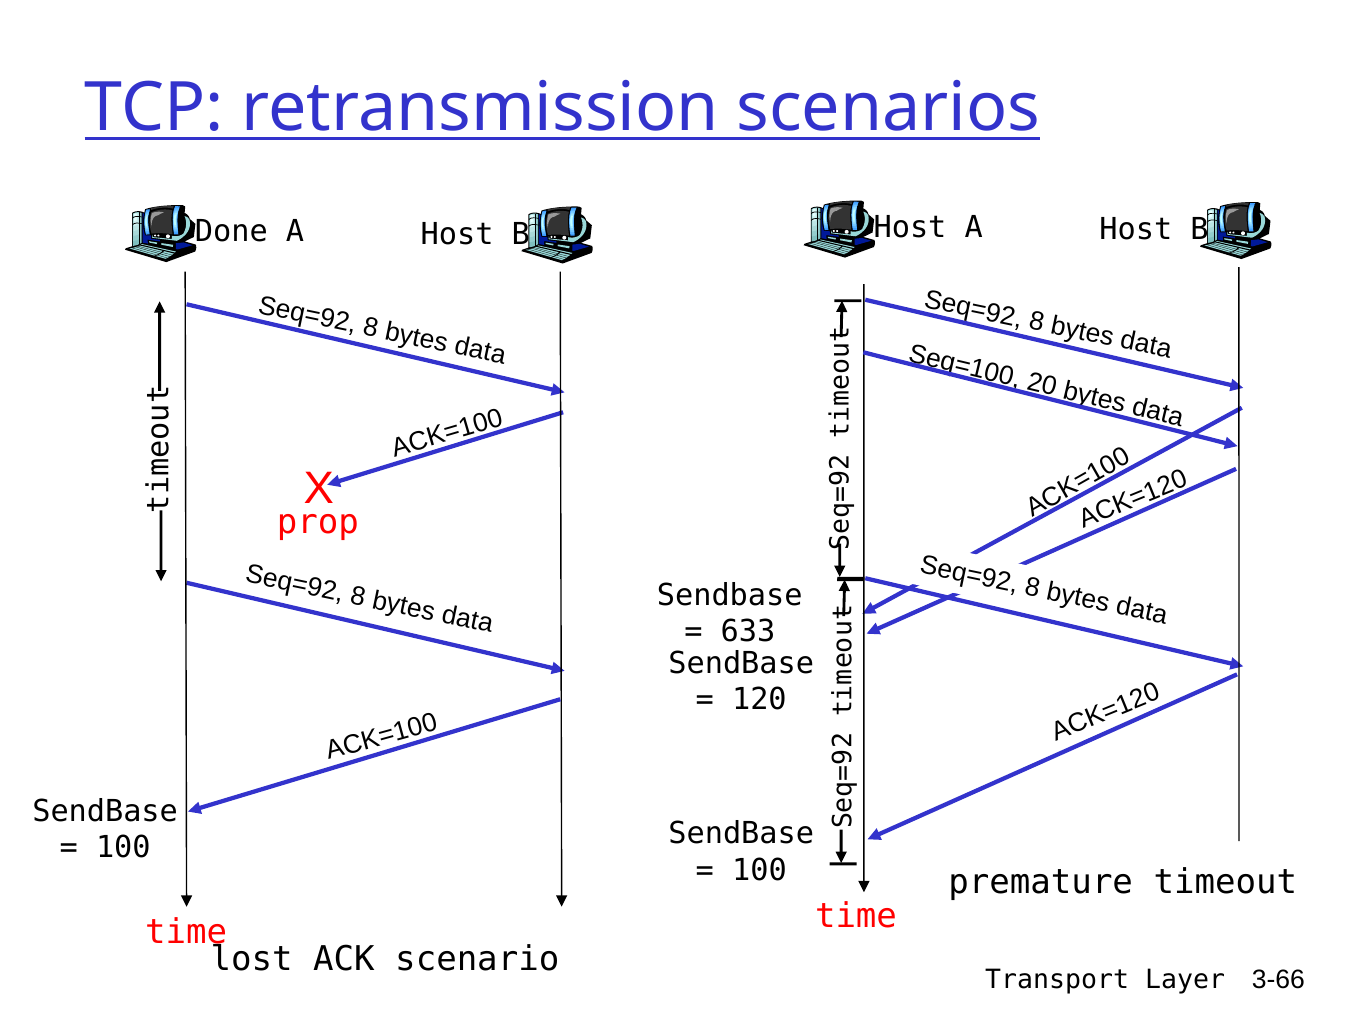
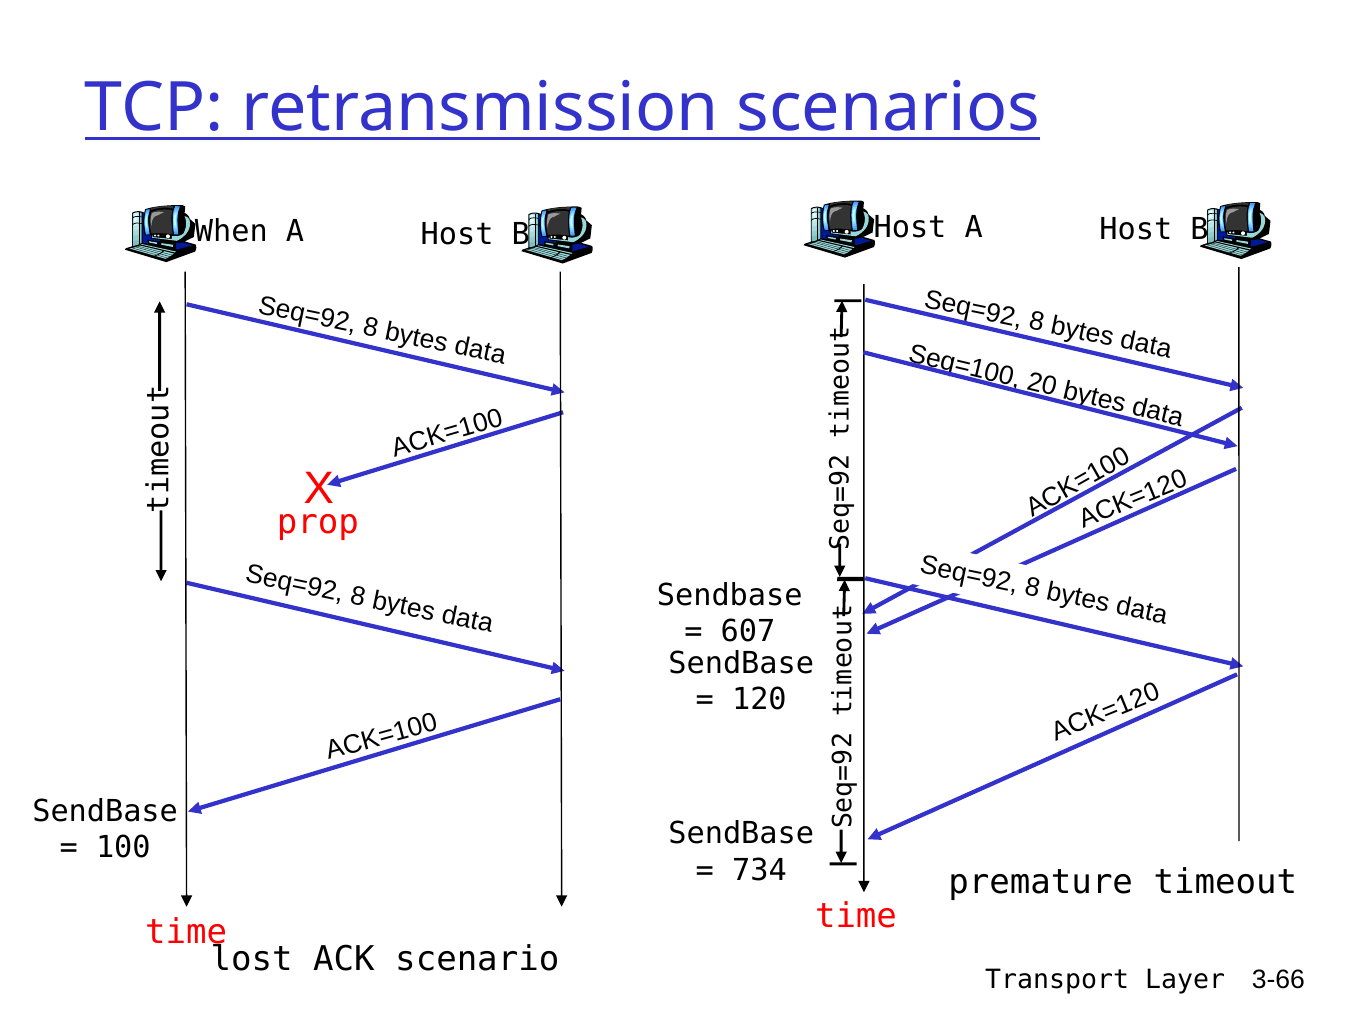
Done: Done -> When (231, 232)
633: 633 -> 607 (748, 632)
100: 100 -> 734 (759, 870)
